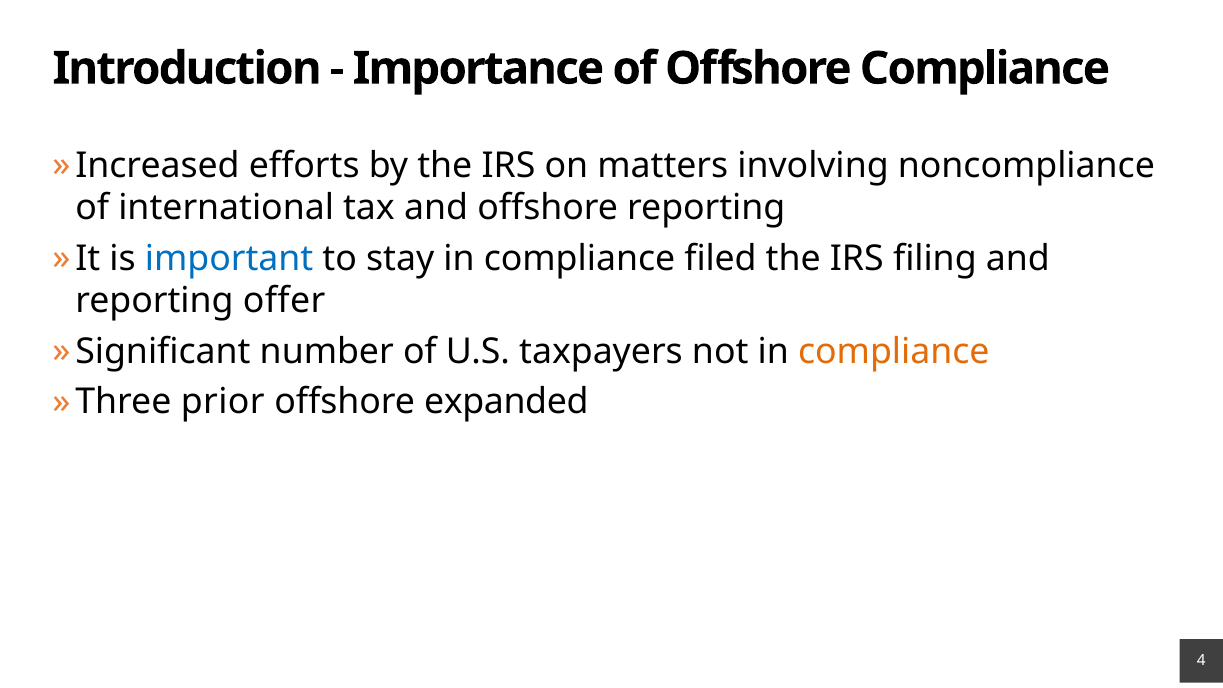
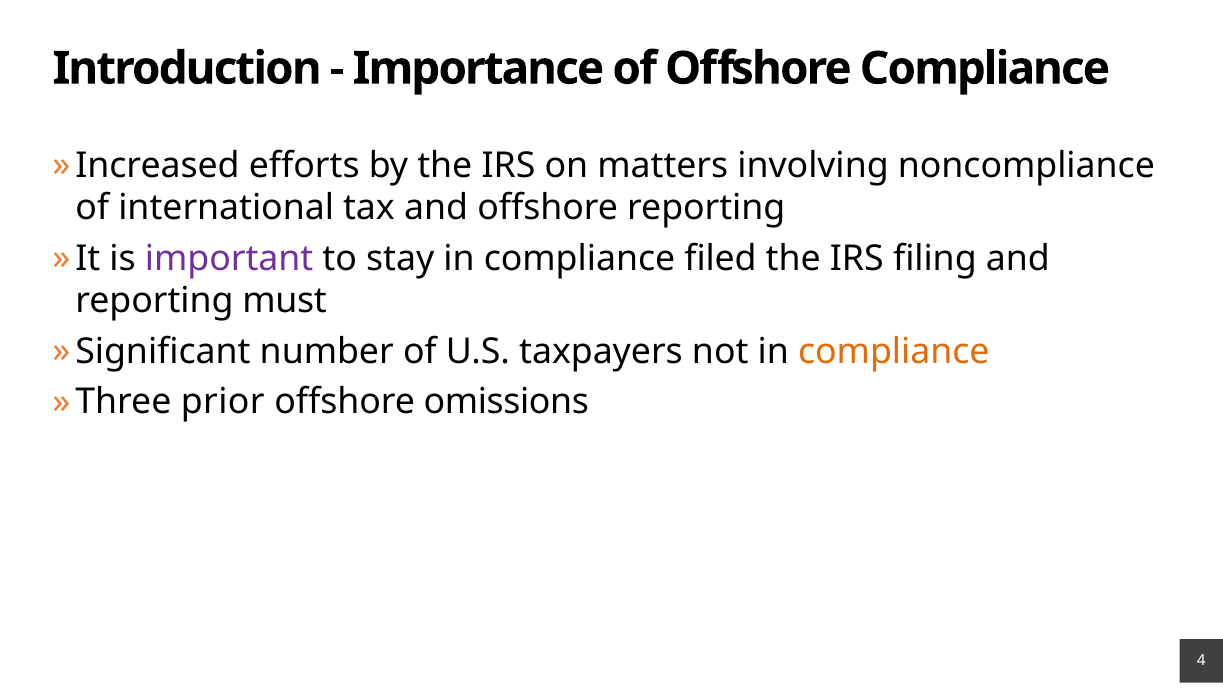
important colour: blue -> purple (229, 258)
offer: offer -> must (284, 301)
expanded: expanded -> omissions (506, 402)
